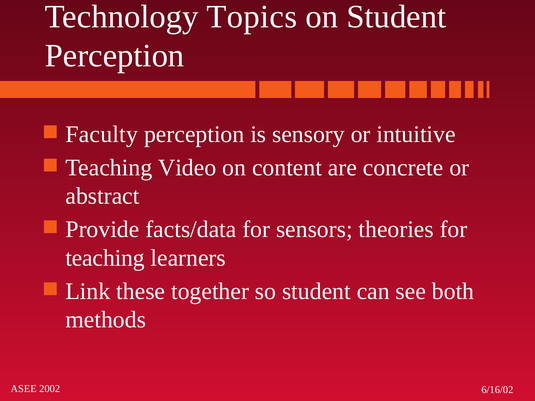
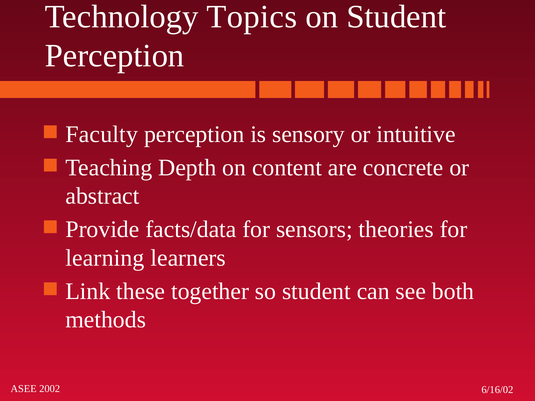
Video: Video -> Depth (187, 168)
teaching: teaching -> learning (105, 258)
